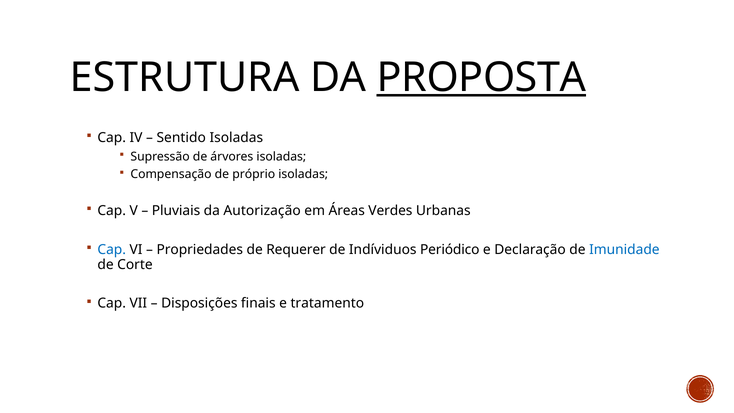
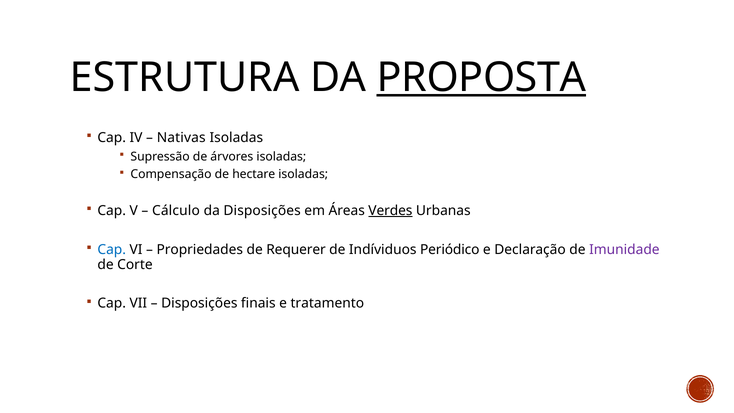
Sentido: Sentido -> Nativas (181, 138)
próprio: próprio -> hectare (254, 174)
Pluviais: Pluviais -> Cálculo (176, 211)
da Autorização: Autorização -> Disposições (262, 211)
Verdes underline: none -> present (390, 211)
Imunidade colour: blue -> purple (624, 250)
